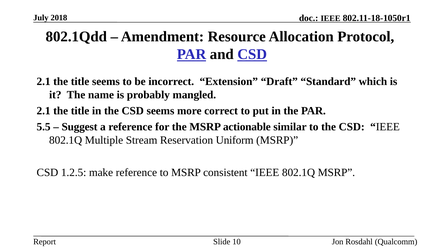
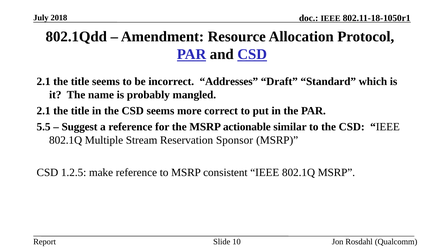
Extension: Extension -> Addresses (229, 81)
Uniform: Uniform -> Sponsor (235, 140)
